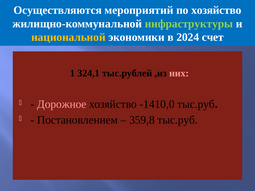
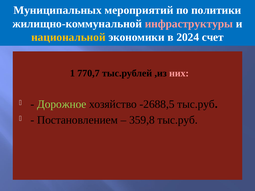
Осуществляются: Осуществляются -> Муниципальных (58, 10)
по хозяйство: хозяйство -> политики (216, 10)
инфраструктуры colour: light green -> pink (189, 24)
324,1: 324,1 -> 770,7 (88, 73)
Дорожное colour: pink -> light green (62, 104)
-1410,0: -1410,0 -> -2688,5 (157, 104)
